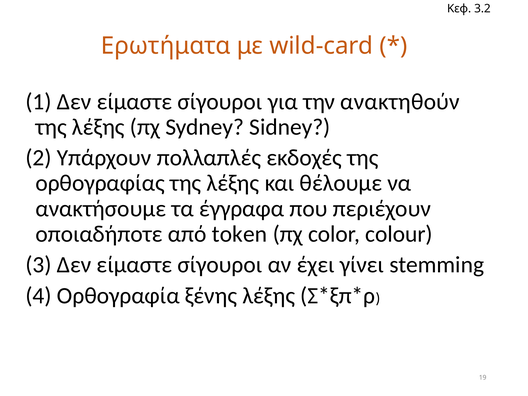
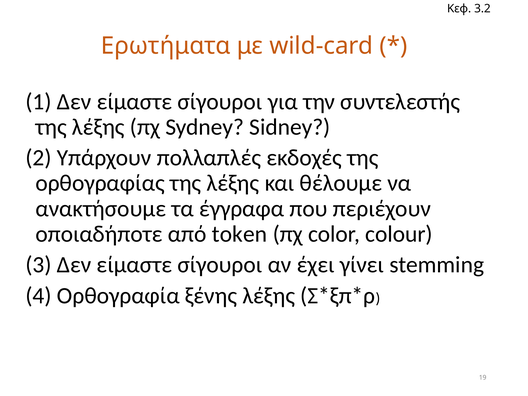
ανακτηθούν: ανακτηθούν -> συντελεστής (400, 102)
